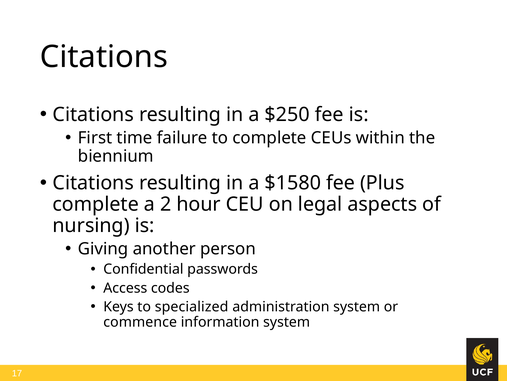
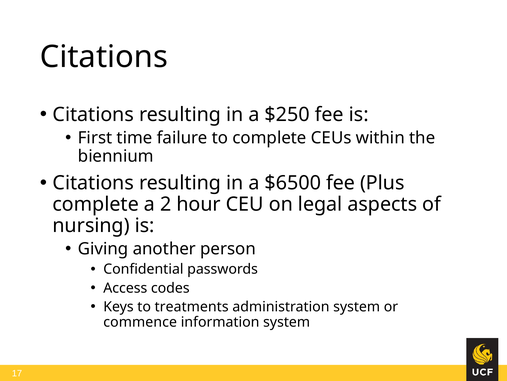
$1580: $1580 -> $6500 (293, 183)
specialized: specialized -> treatments (192, 306)
